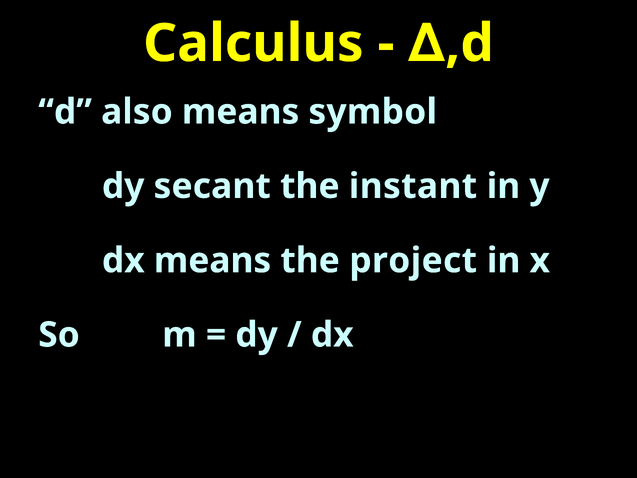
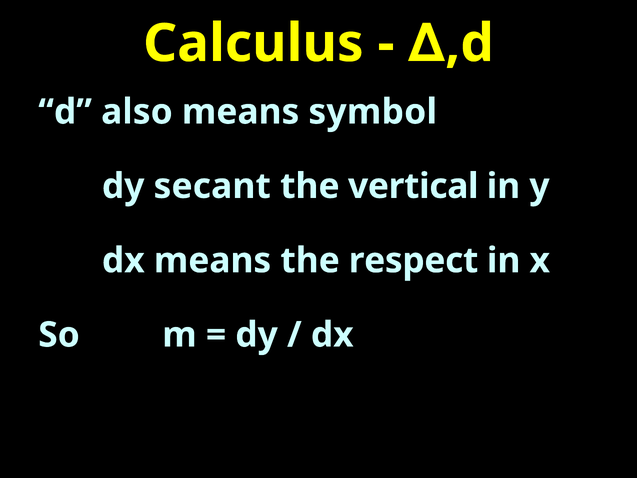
instant: instant -> vertical (413, 186)
project: project -> respect (414, 260)
